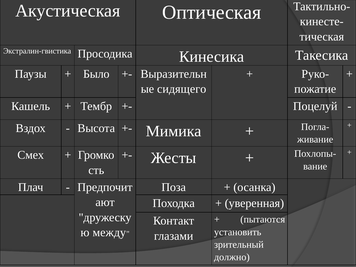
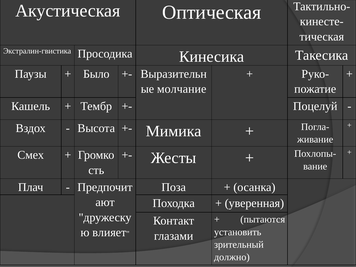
сидящего: сидящего -> молчание (182, 89)
между: между -> влияет (109, 232)
